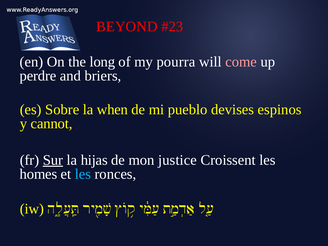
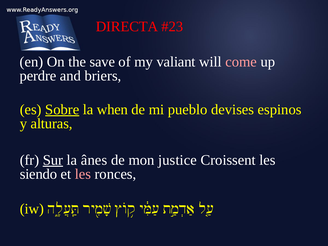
BEYOND: BEYOND -> DIRECTA (127, 27)
long: long -> save (102, 62)
pourra: pourra -> valiant (176, 62)
Sobre underline: none -> present (62, 109)
cannot: cannot -> alturas (52, 123)
hijas: hijas -> ânes (94, 160)
homes: homes -> siendo (38, 174)
les colour: light blue -> pink (83, 174)
